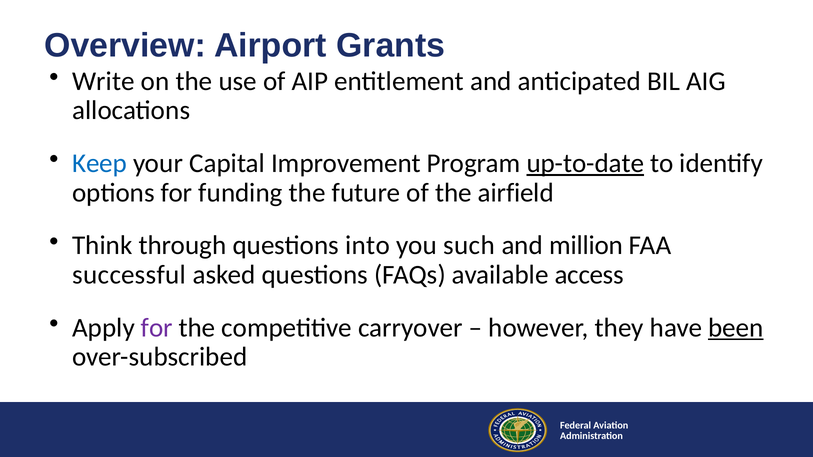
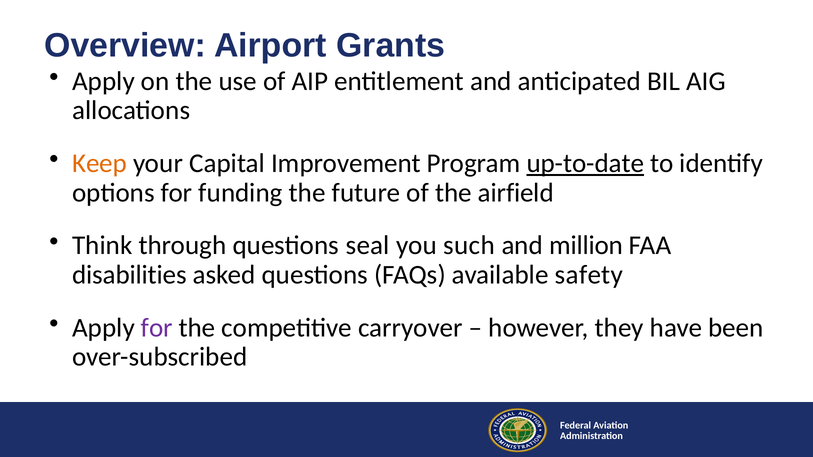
Write: Write -> Apply (104, 81)
Keep colour: blue -> orange (100, 163)
into: into -> seal (368, 246)
successful: successful -> disabilities (129, 275)
access: access -> safety (589, 275)
been underline: present -> none (736, 328)
